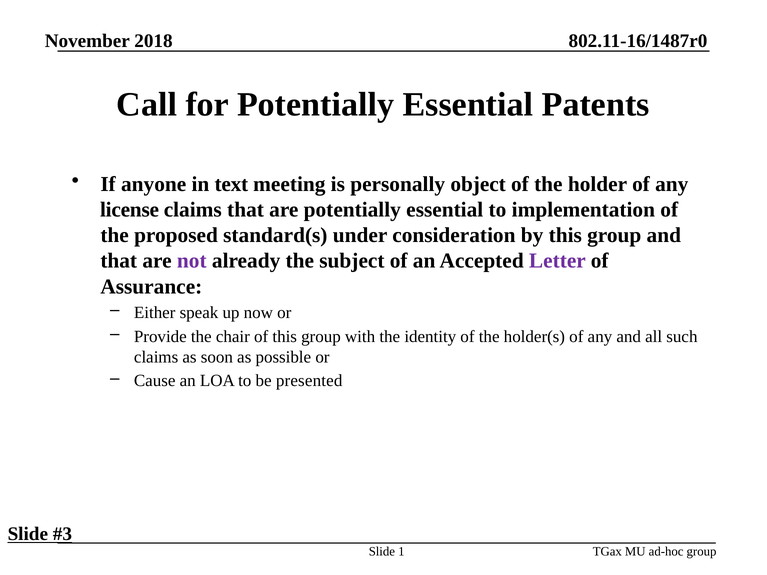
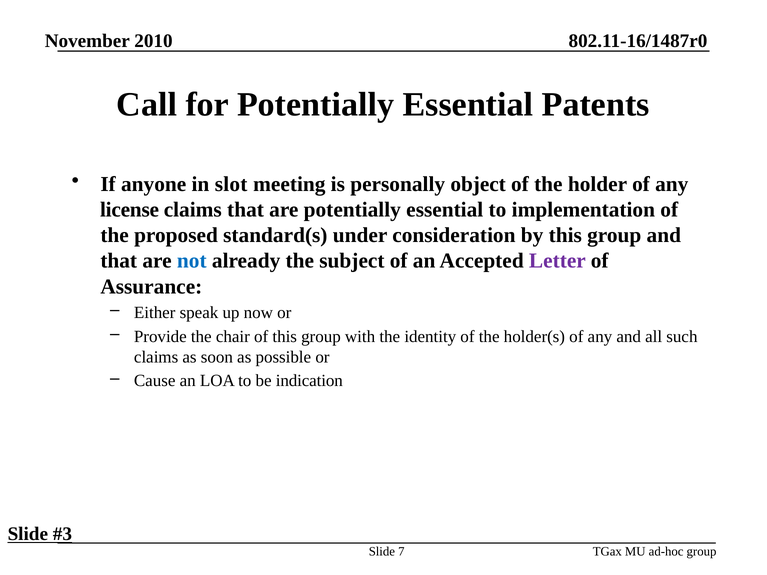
2018: 2018 -> 2010 (153, 41)
text: text -> slot (231, 184)
not colour: purple -> blue (192, 261)
presented: presented -> indication (309, 381)
1: 1 -> 7 (401, 552)
